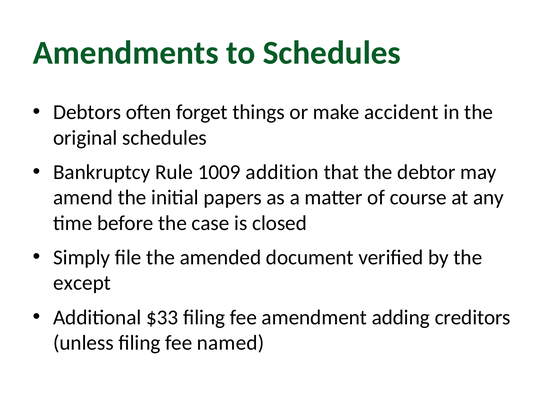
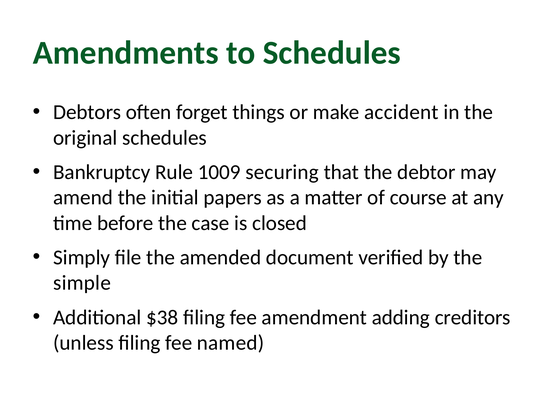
addition: addition -> securing (282, 172)
except: except -> simple (82, 283)
$33: $33 -> $38 (162, 317)
